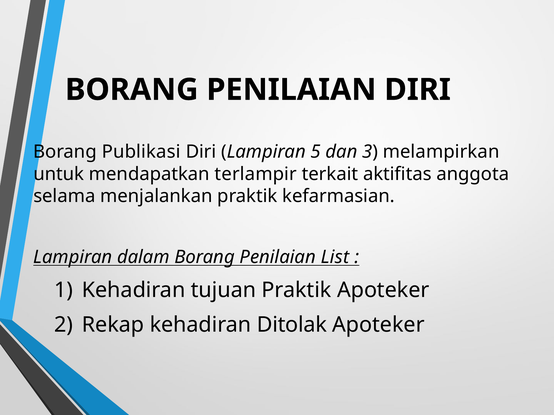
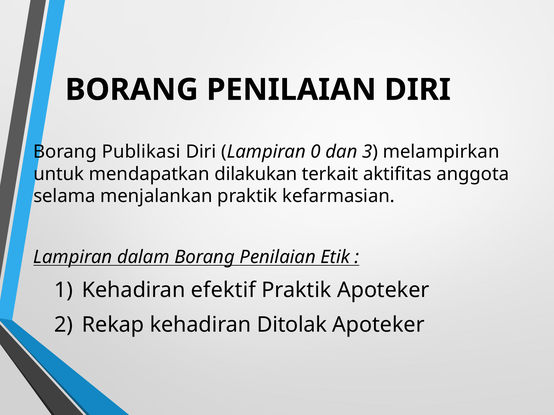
5: 5 -> 0 (316, 152)
terlampir: terlampir -> dilakukan (256, 174)
List: List -> Etik (335, 257)
tujuan: tujuan -> efektif (223, 290)
